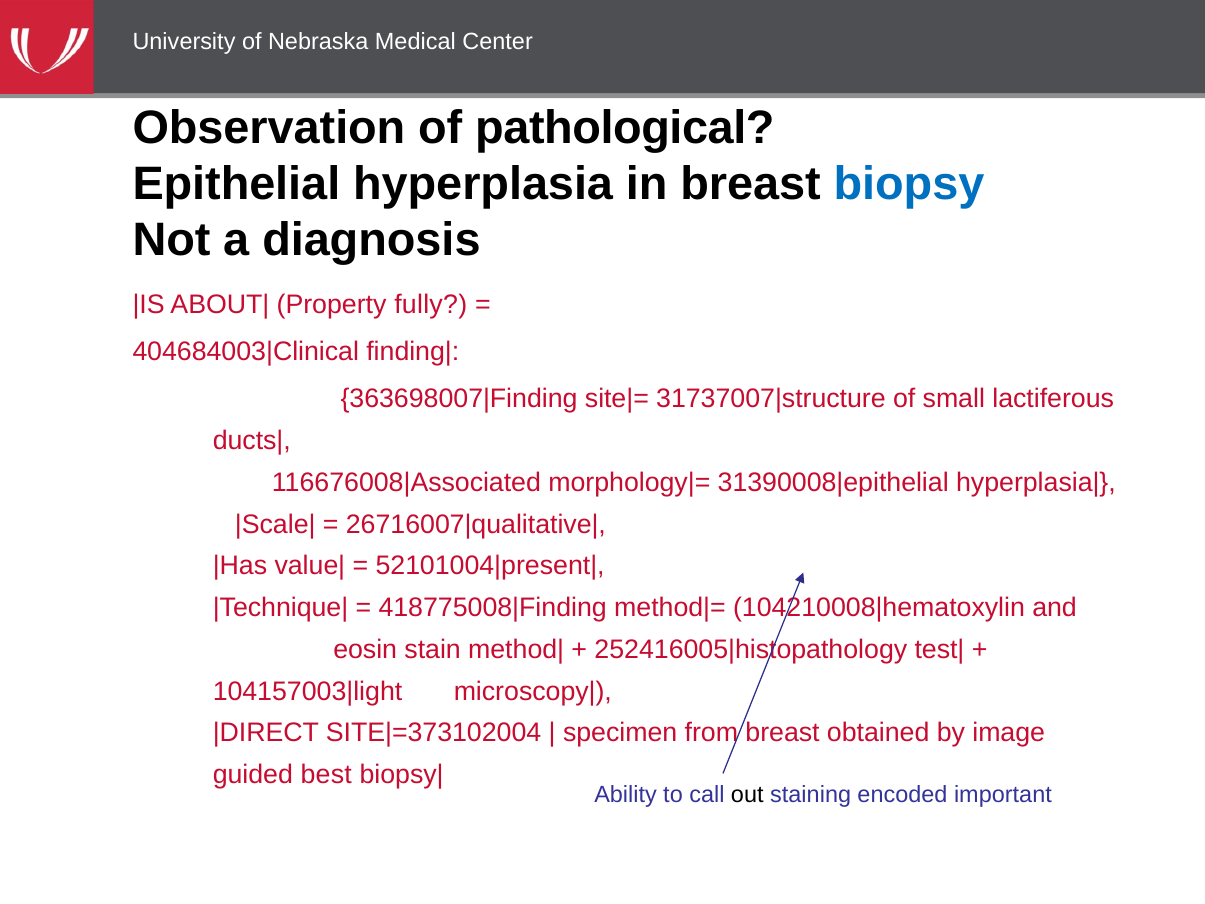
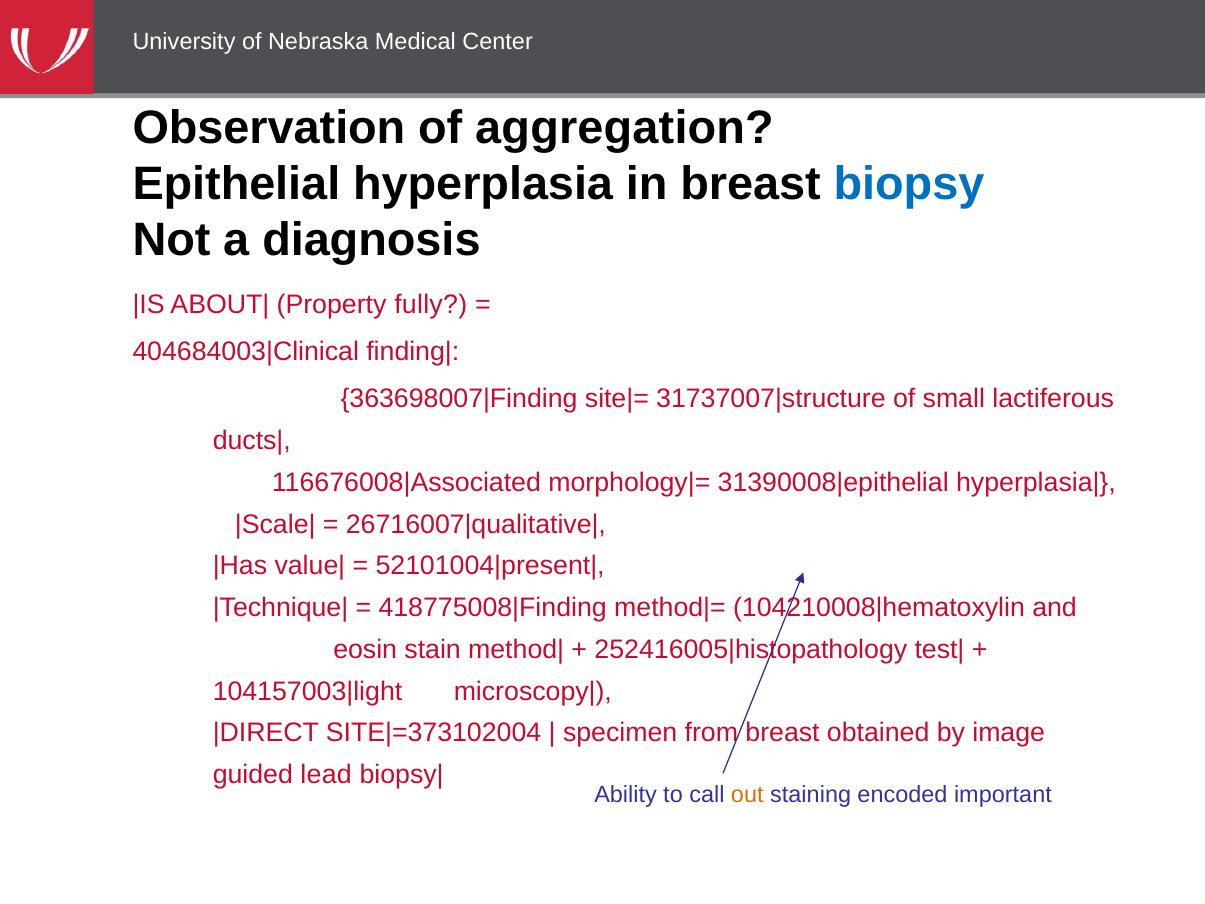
pathological: pathological -> aggregation (625, 128)
best: best -> lead (326, 775)
out colour: black -> orange (747, 795)
